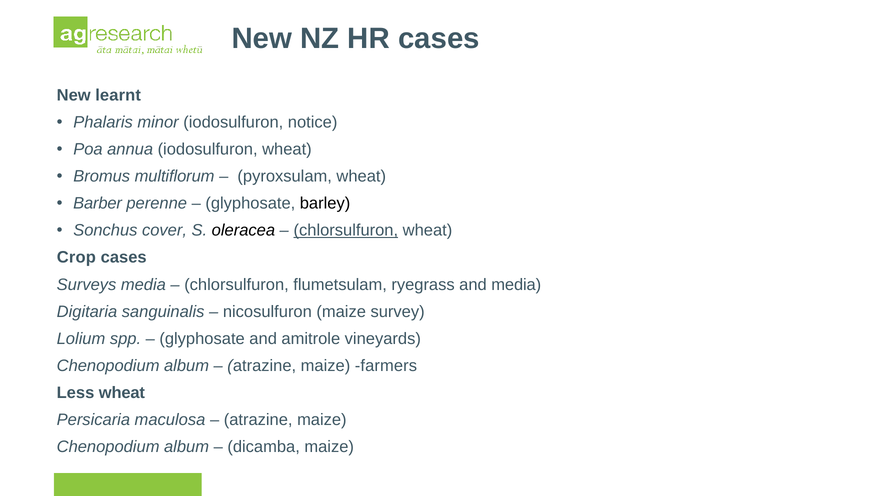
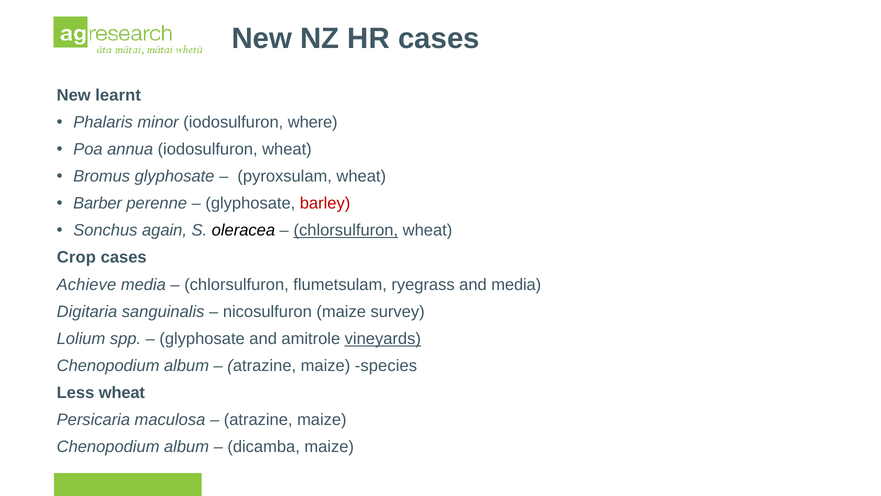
notice: notice -> where (313, 122)
Bromus multiflorum: multiflorum -> glyphosate (175, 176)
barley colour: black -> red (325, 203)
cover: cover -> again (164, 230)
Surveys: Surveys -> Achieve (86, 284)
vineyards underline: none -> present (383, 338)
farmers: farmers -> species (386, 365)
